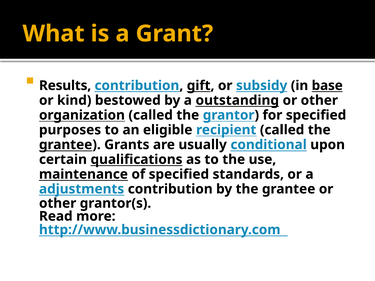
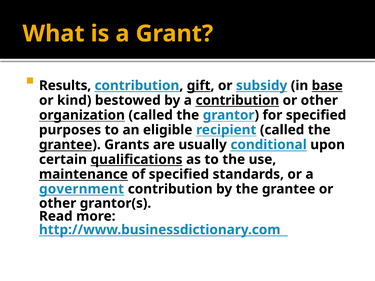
a outstanding: outstanding -> contribution (237, 100)
adjustments: adjustments -> government (82, 189)
